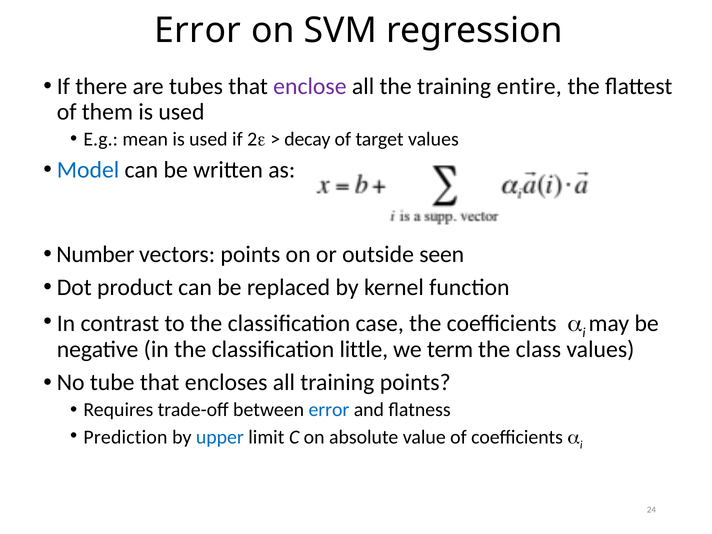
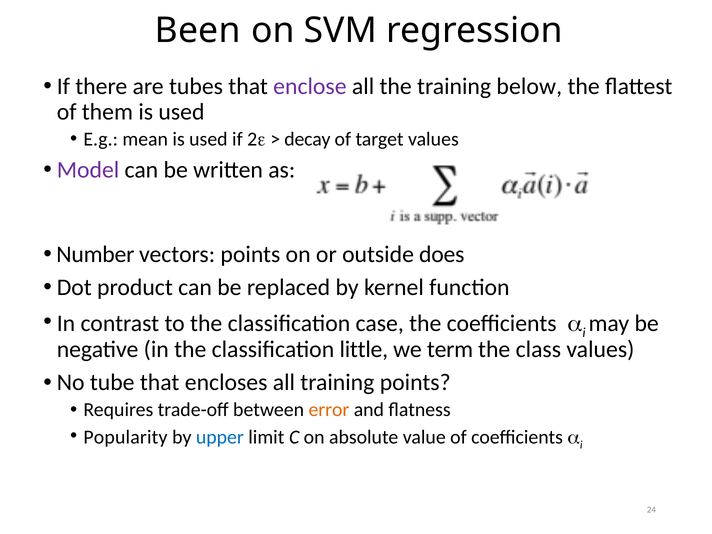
Error: Error -> Been (198, 30)
entire: entire -> below (529, 86)
Model colour: blue -> purple (88, 170)
seen: seen -> does (442, 254)
error colour: blue -> orange (329, 410)
Prediction: Prediction -> Popularity (125, 437)
